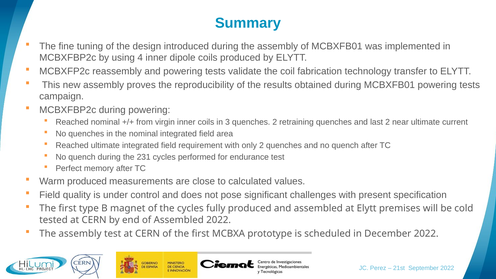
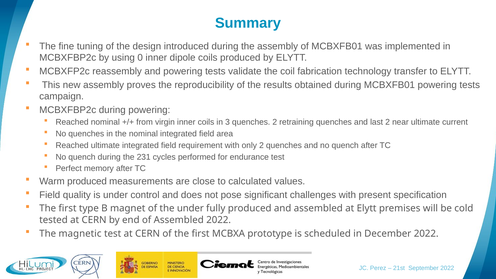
4: 4 -> 0 (140, 58)
the cycles: cycles -> under (190, 208)
assembly: assembly -> magnetic (80, 234)
